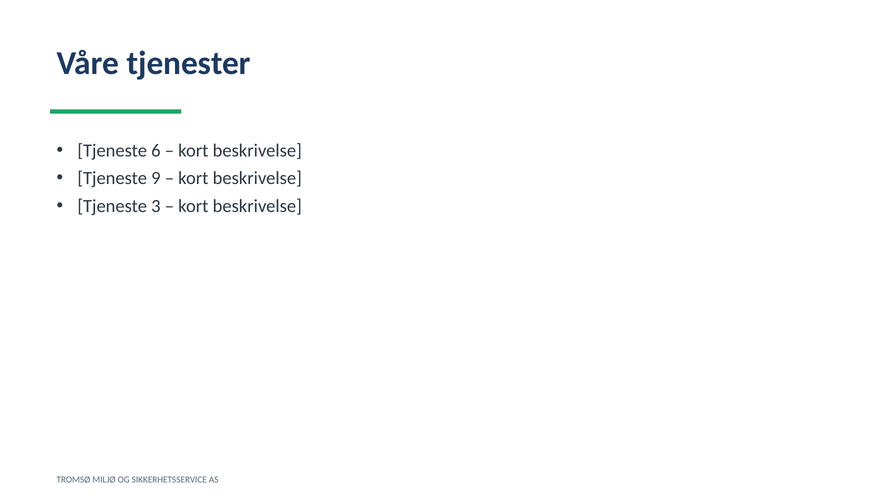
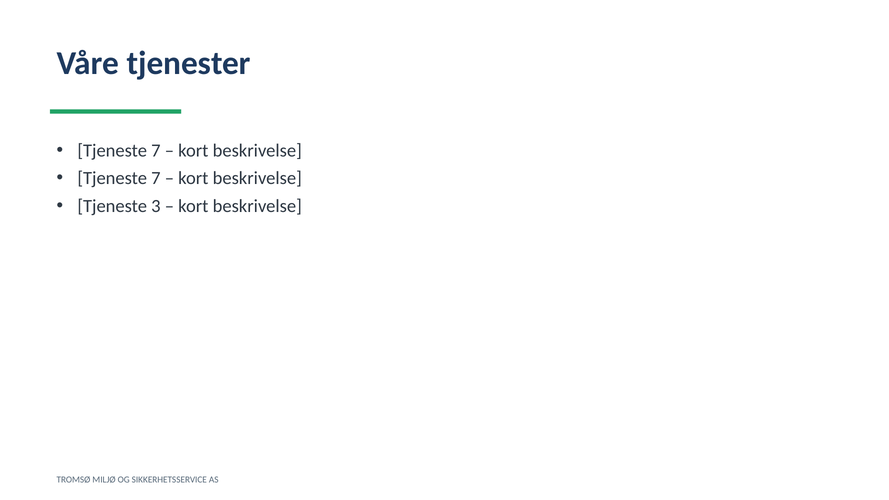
6: 6 -> 7 (156, 151)
9: 9 -> 7 (156, 178)
